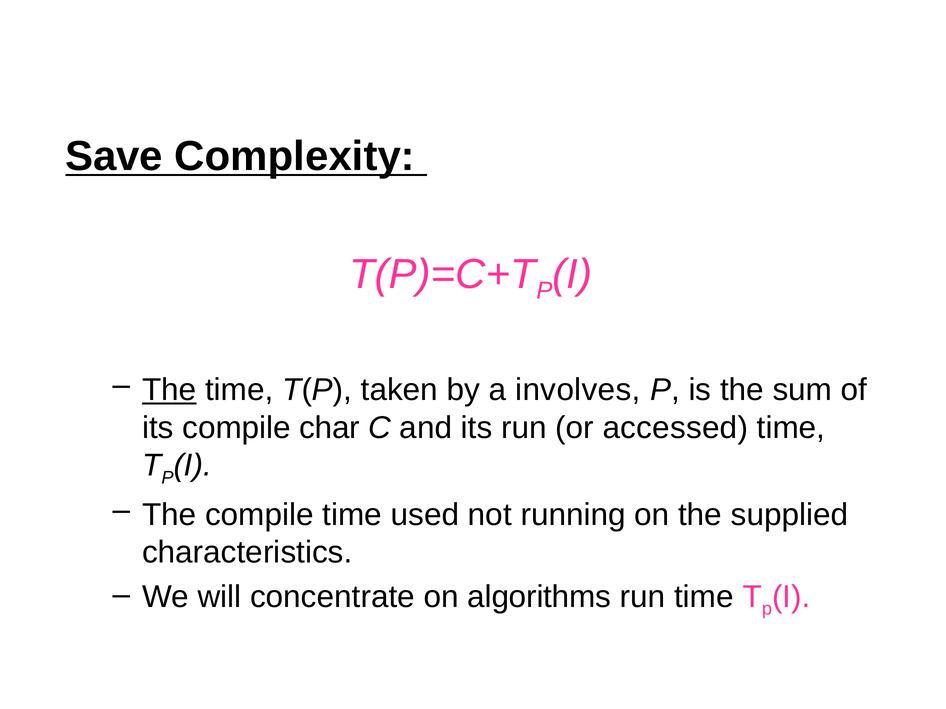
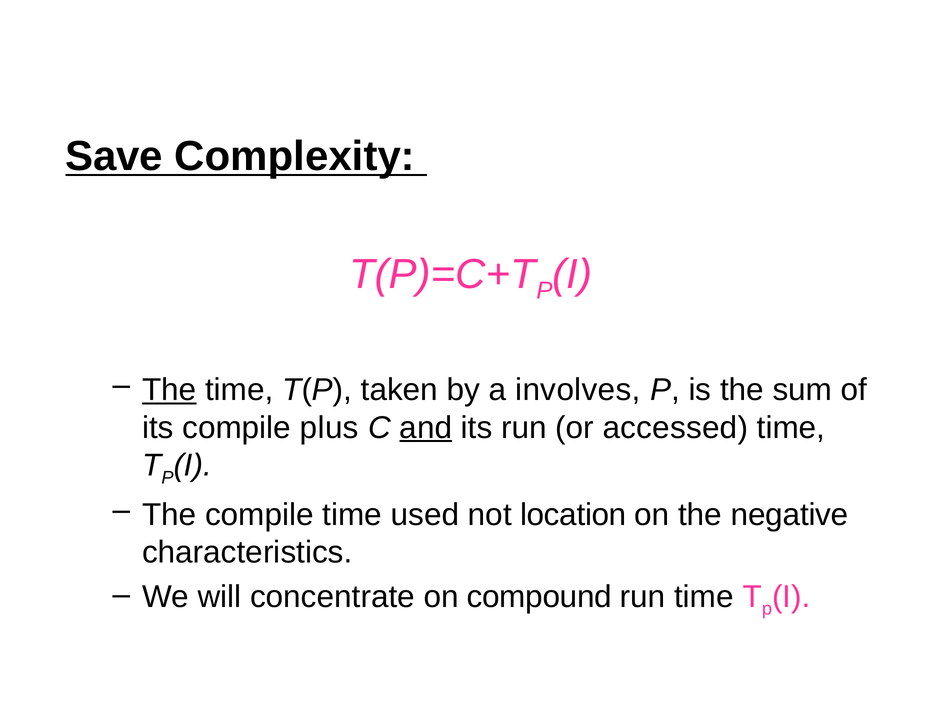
char: char -> plus (329, 428)
and underline: none -> present (426, 428)
running: running -> location (573, 515)
supplied: supplied -> negative (790, 515)
algorithms: algorithms -> compound (539, 597)
